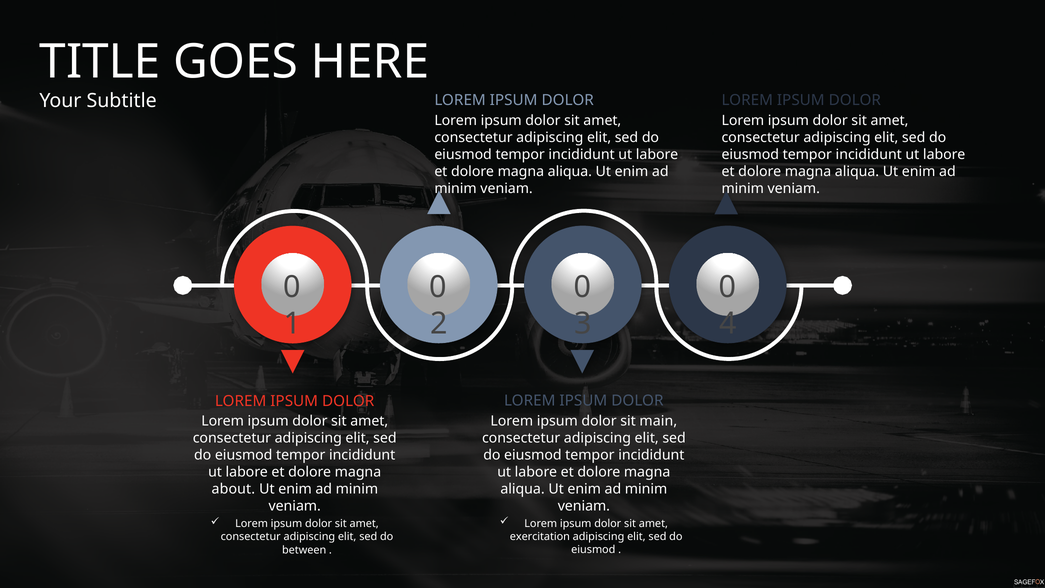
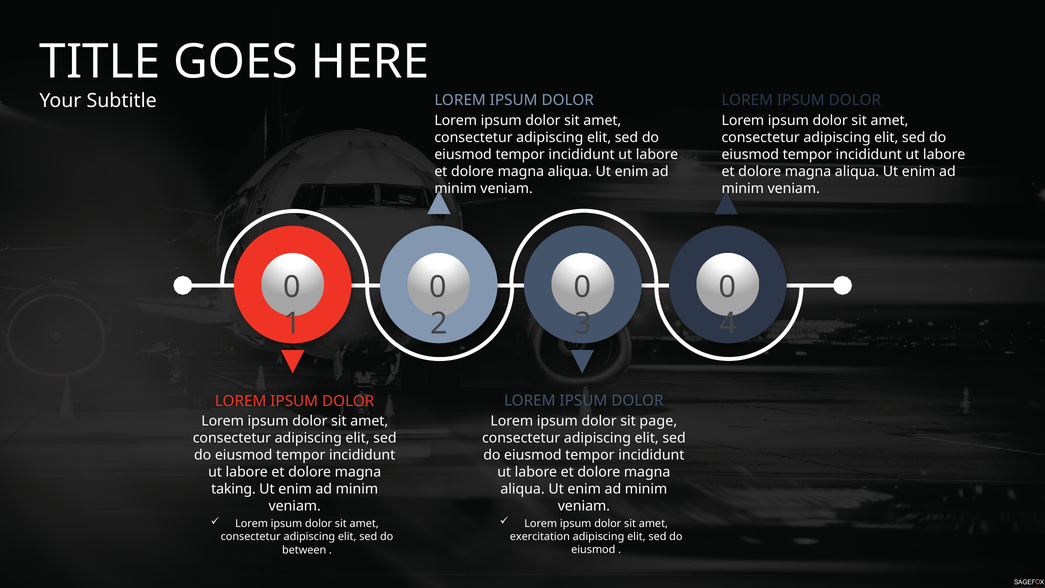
main: main -> page (658, 421)
about: about -> taking (234, 489)
